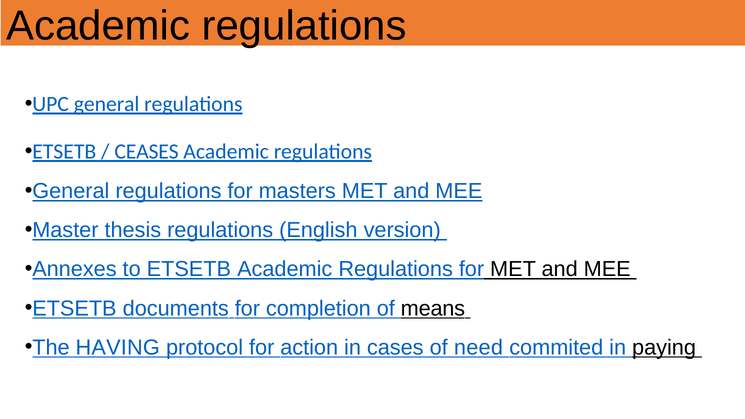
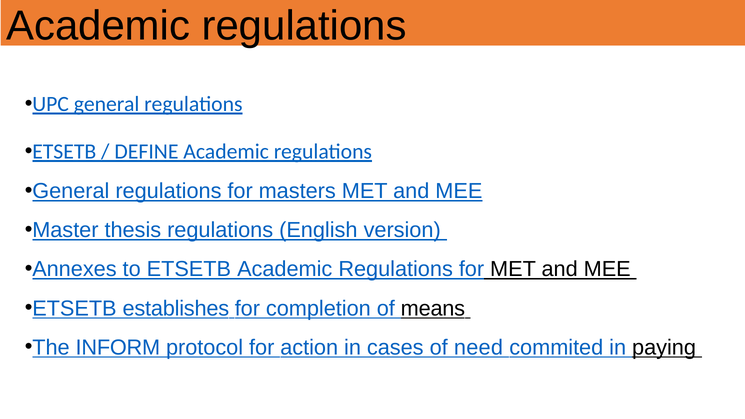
CEASES: CEASES -> DEFINE (146, 152)
documents: documents -> establishes (176, 308)
HAVING: HAVING -> INFORM (118, 347)
